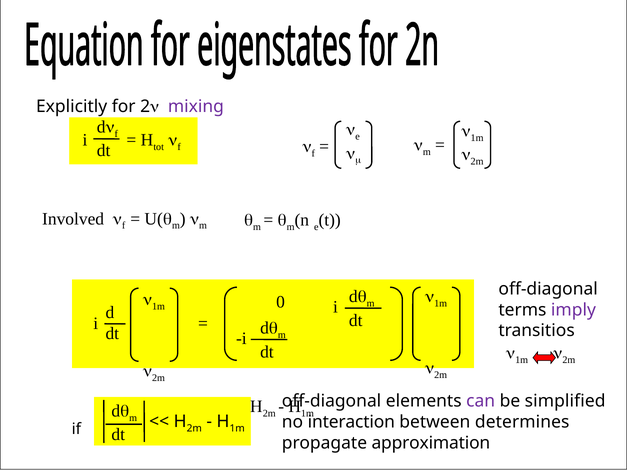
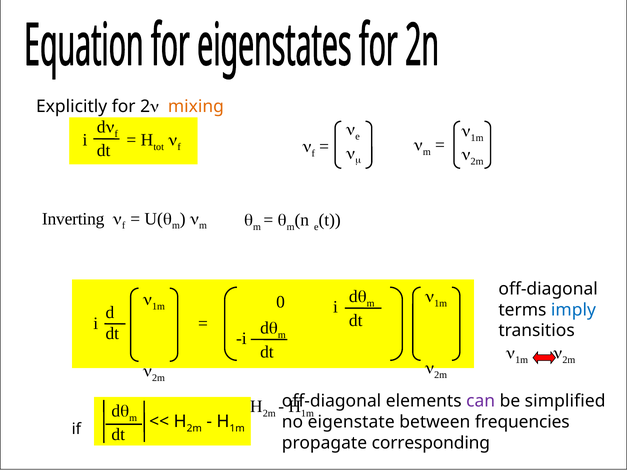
mixing colour: purple -> orange (196, 106)
Involved: Involved -> Inverting (73, 219)
imply colour: purple -> blue (573, 310)
interaction: interaction -> eigenstate (351, 422)
determines: determines -> frequencies (522, 422)
approximation: approximation -> corresponding (431, 443)
